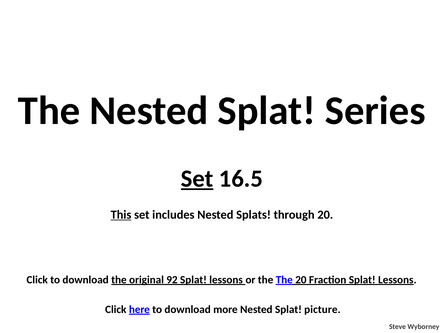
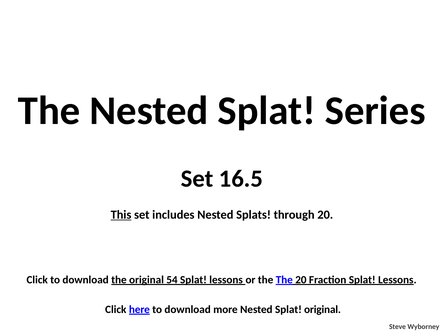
Set underline: present -> none (197, 179)
92: 92 -> 54 (172, 280)
Splat picture: picture -> original (323, 309)
